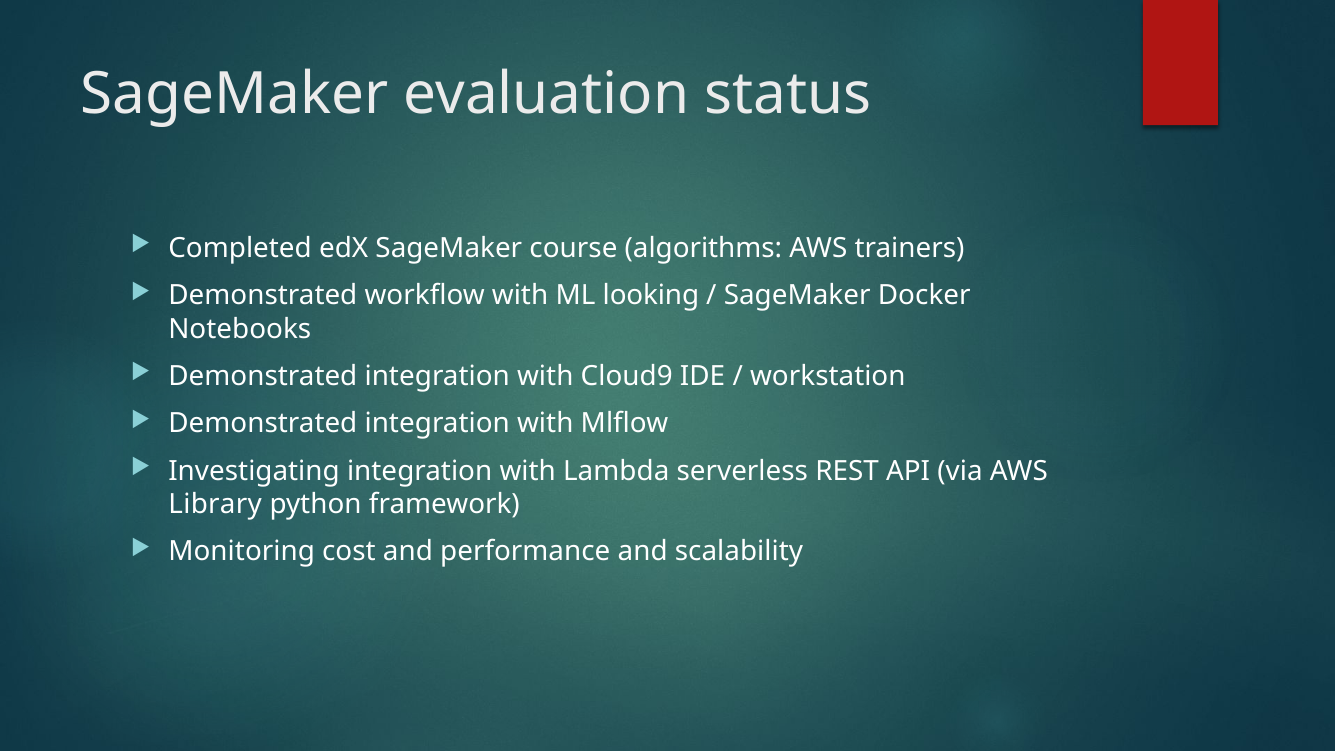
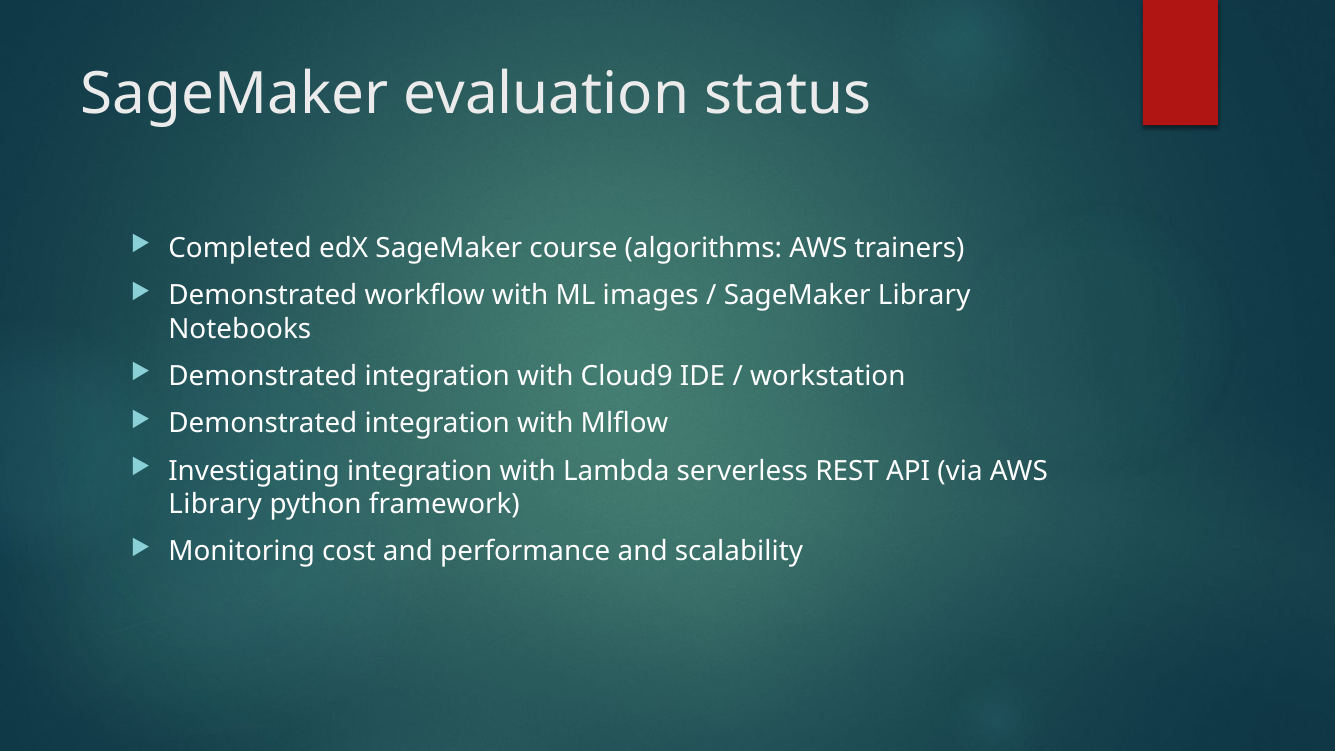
looking: looking -> images (651, 296)
SageMaker Docker: Docker -> Library (924, 296)
